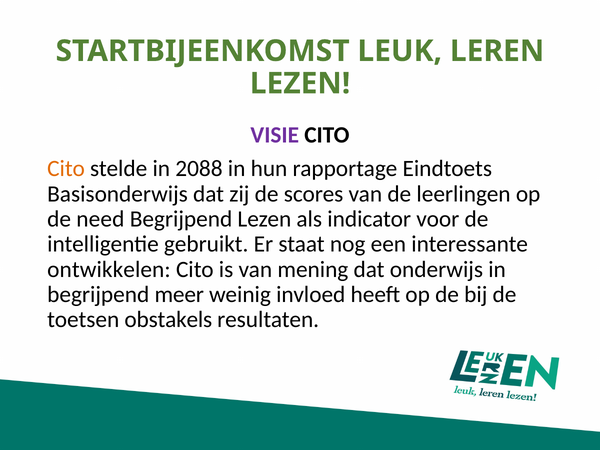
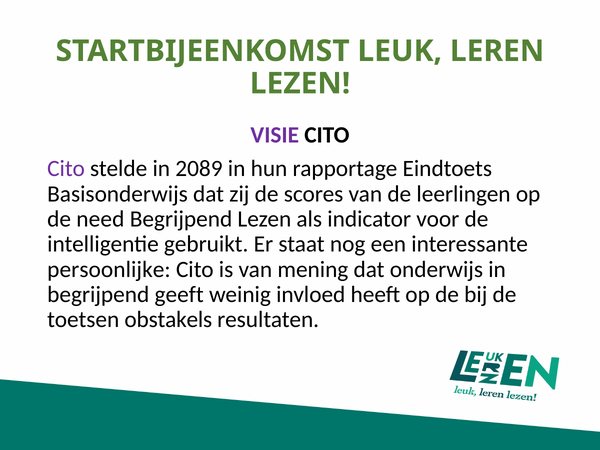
Cito colour: orange -> purple (66, 169)
2088: 2088 -> 2089 (199, 169)
ontwikkelen: ontwikkelen -> persoonlijke (109, 269)
meer: meer -> geeft (179, 294)
